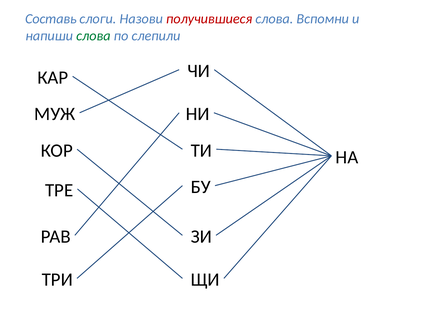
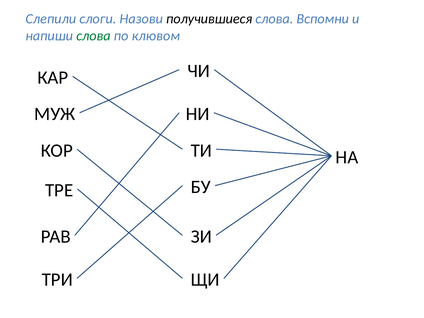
Составь: Составь -> Слепили (51, 19)
получившиеся colour: red -> black (209, 19)
слепили: слепили -> клювом (156, 36)
